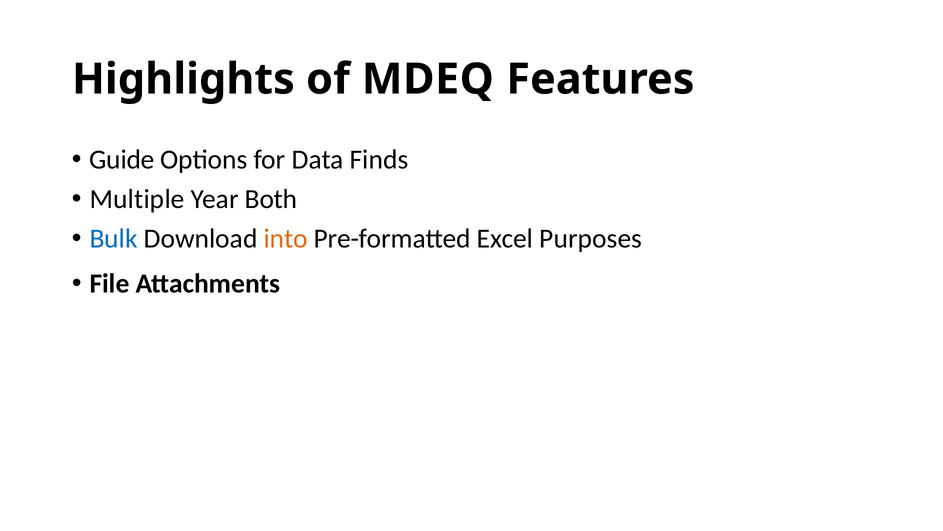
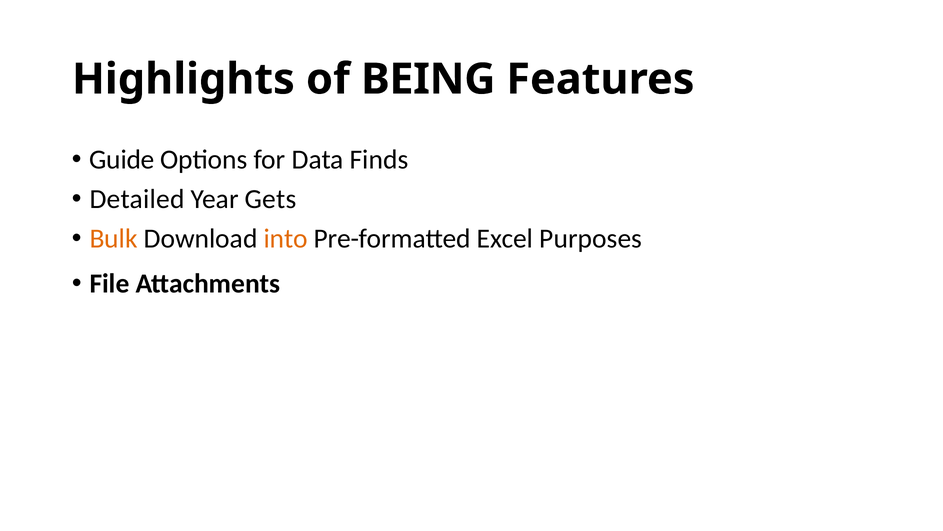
MDEQ: MDEQ -> BEING (428, 79)
Multiple: Multiple -> Detailed (137, 199)
Both: Both -> Gets (271, 199)
Bulk colour: blue -> orange (114, 238)
